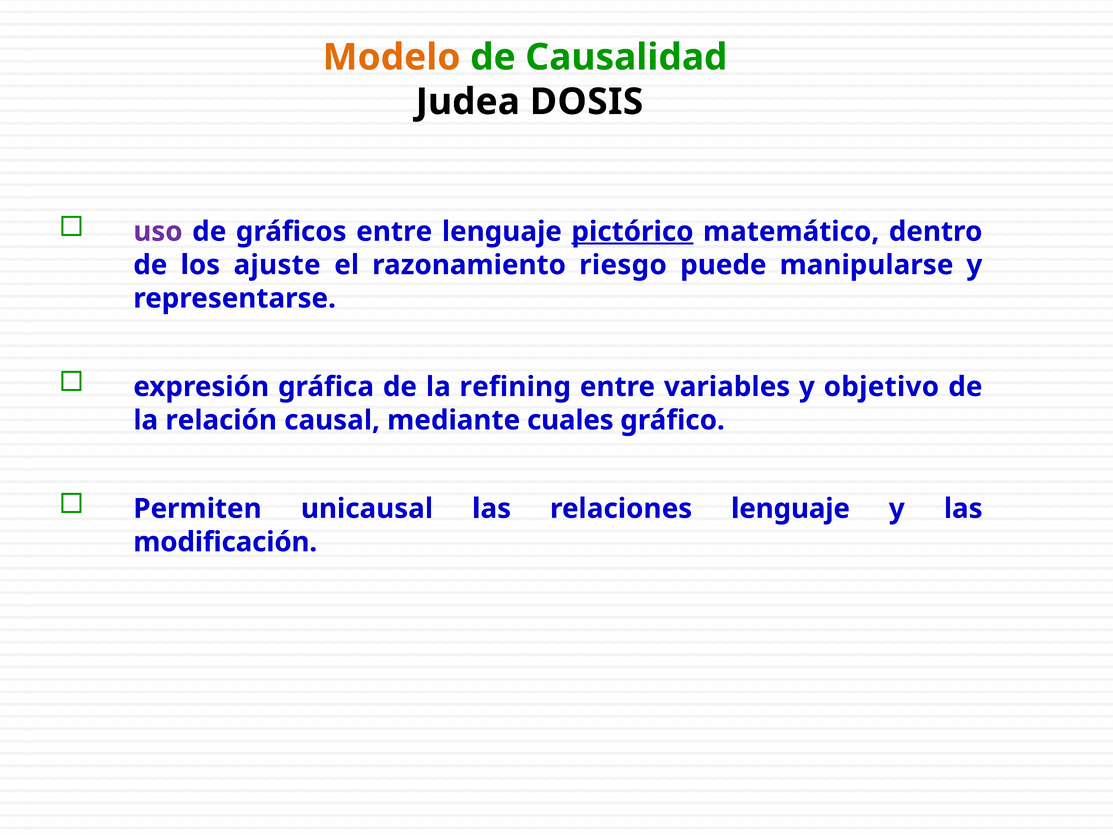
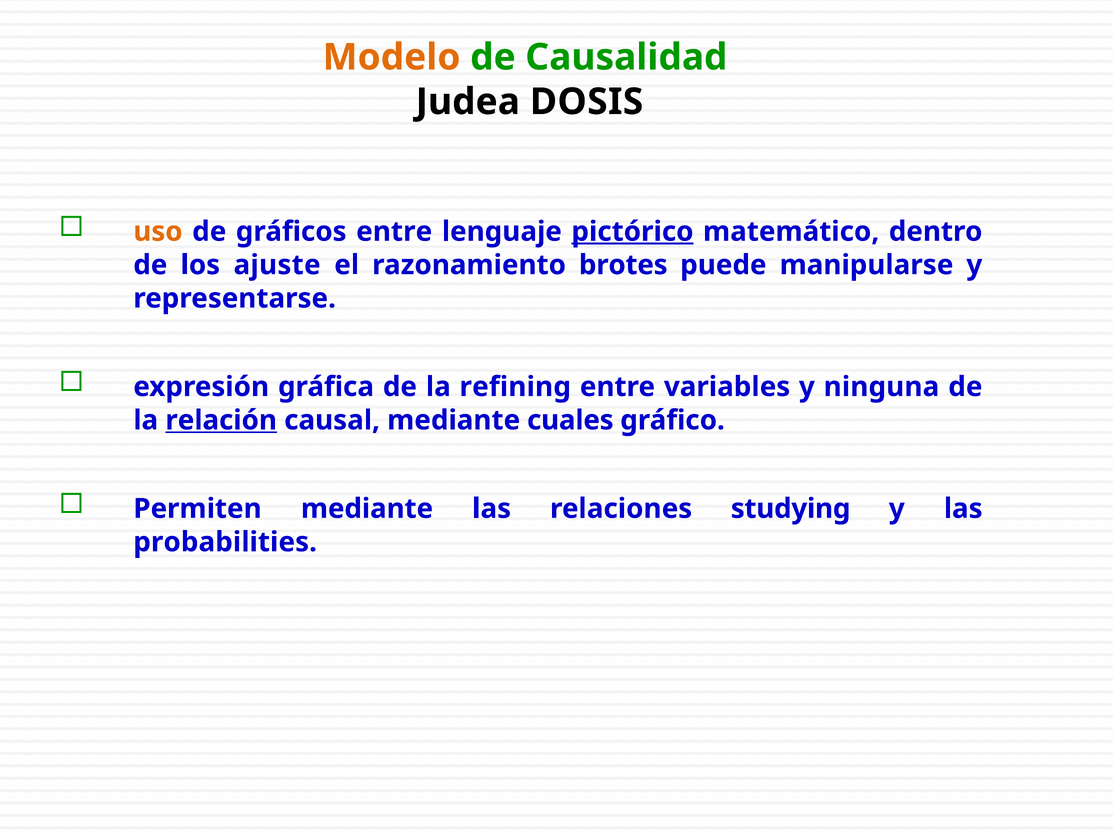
uso colour: purple -> orange (158, 232)
riesgo: riesgo -> brotes (623, 265)
objetivo: objetivo -> ninguna (881, 387)
relación underline: none -> present (221, 420)
Permiten unicausal: unicausal -> mediante (367, 509)
relaciones lenguaje: lenguaje -> studying (791, 509)
modificación: modificación -> probabilities (225, 542)
